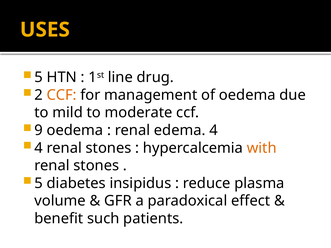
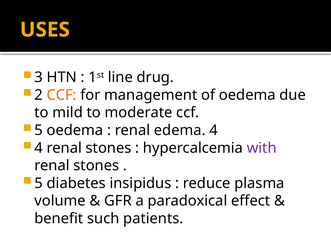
5: 5 -> 3 (39, 77)
9: 9 -> 5 (39, 130)
with colour: orange -> purple (262, 148)
